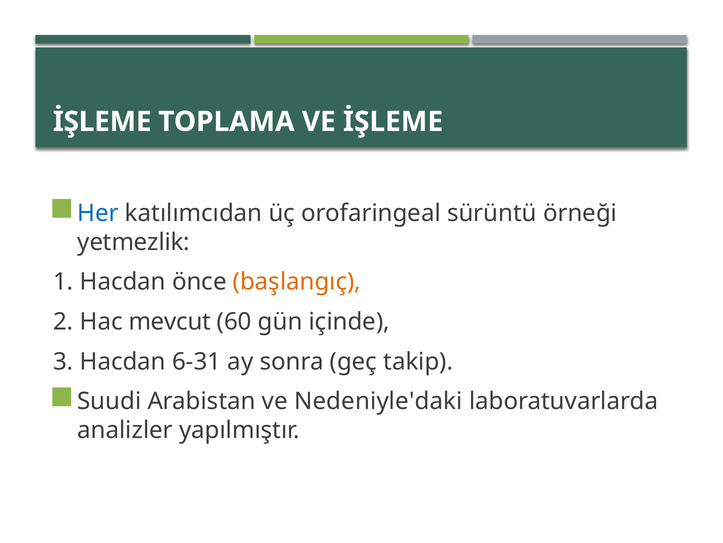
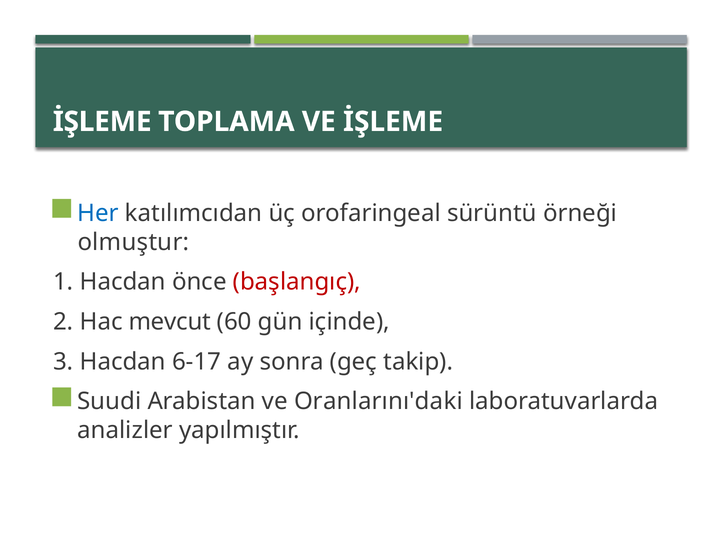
yetmezlik: yetmezlik -> olmuştur (133, 242)
başlangıç colour: orange -> red (297, 282)
6-31: 6-31 -> 6-17 (197, 361)
Nedeniyle'daki: Nedeniyle'daki -> Oranlarını'daki (378, 401)
